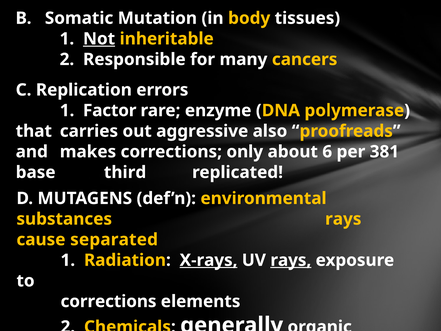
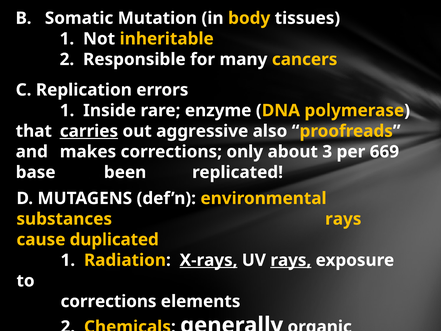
Not underline: present -> none (99, 39)
Factor: Factor -> Inside (110, 110)
carries underline: none -> present (89, 131)
6: 6 -> 3 (327, 152)
381: 381 -> 669 (384, 152)
third: third -> been (125, 172)
separated: separated -> duplicated (114, 239)
